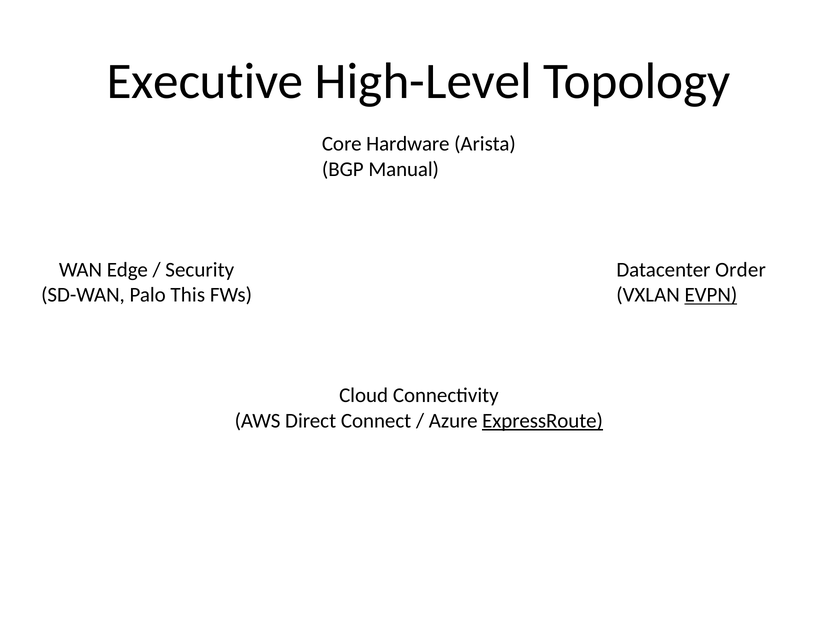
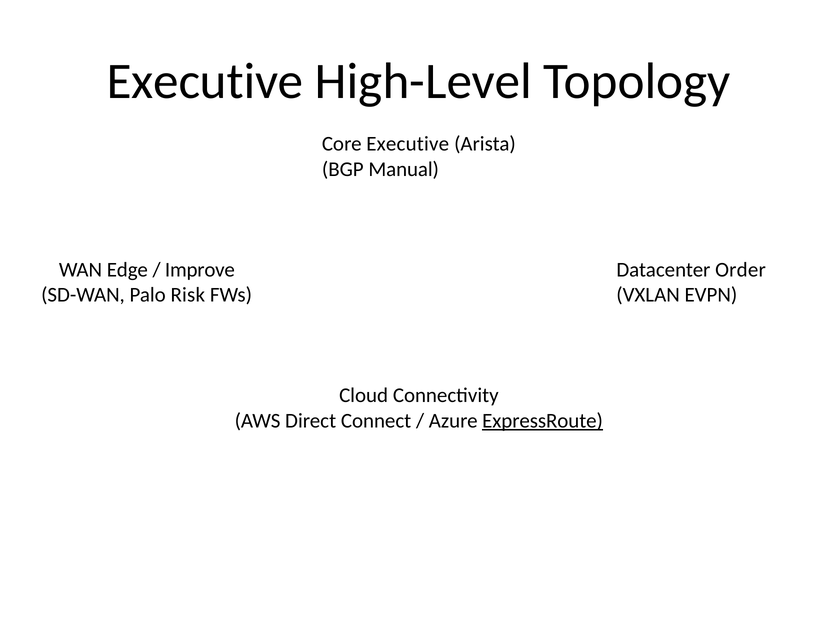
Core Hardware: Hardware -> Executive (408, 144)
Security: Security -> Improve (200, 270)
This: This -> Risk (188, 295)
EVPN underline: present -> none (711, 295)
